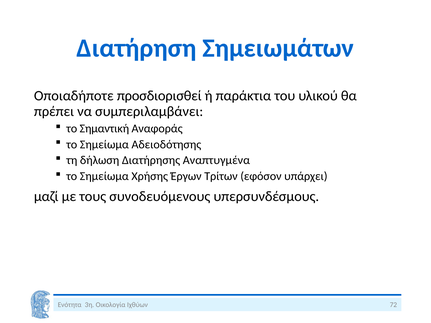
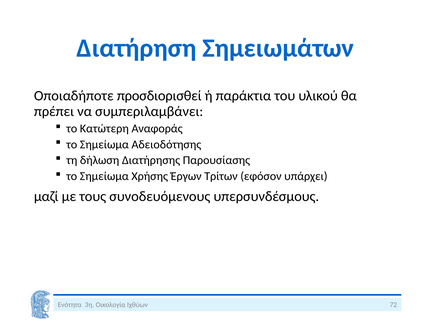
Σημαντική: Σημαντική -> Κατώτερη (104, 129)
Αναπτυγμένα: Αναπτυγμένα -> Παρουσίασης (216, 160)
